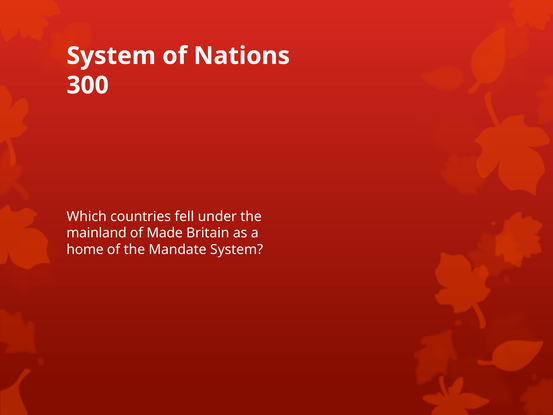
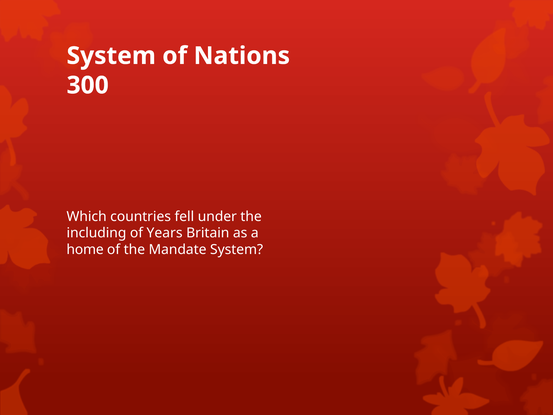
mainland: mainland -> including (96, 233)
Made: Made -> Years (165, 233)
